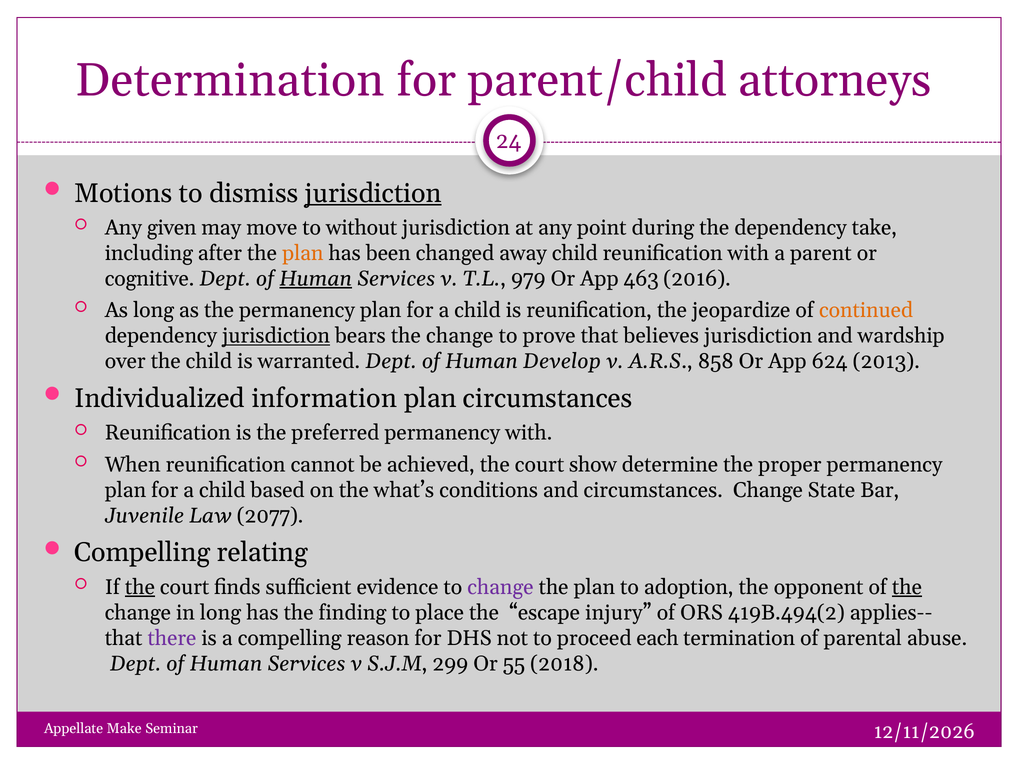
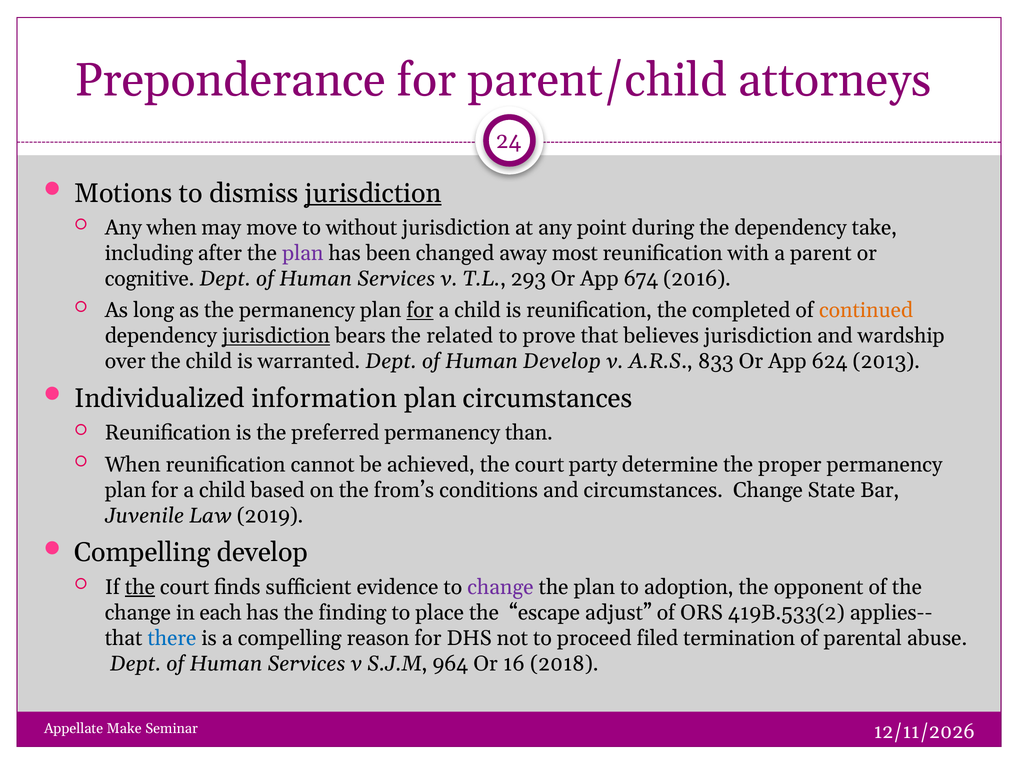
Determination: Determination -> Preponderance (230, 80)
Any given: given -> when (172, 228)
plan colour: orange -> purple (303, 253)
away child: child -> most (575, 253)
Human underline: present -> none (316, 279)
979: 979 -> 293 (528, 279)
463: 463 -> 674 (641, 279)
for underline: none -> present (420, 311)
jeopardize: jeopardize -> completed (741, 311)
bears the change: change -> related (460, 336)
858: 858 -> 833 (716, 361)
permanency with: with -> than (529, 433)
show: show -> party (593, 465)
what’s: what’s -> from’s (404, 490)
2077: 2077 -> 2019 (270, 516)
Compelling relating: relating -> develop (262, 553)
the underline: present -> none (907, 587)
in long: long -> each (221, 613)
injury: injury -> adjust (618, 613)
419B.494(2: 419B.494(2 -> 419B.533(2 (786, 613)
there colour: purple -> blue (172, 638)
each: each -> filed (657, 638)
299: 299 -> 964 (450, 664)
55: 55 -> 16 (514, 664)
